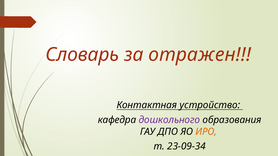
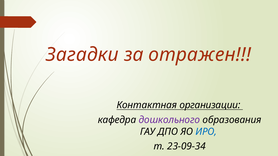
Словарь: Словарь -> Загадки (82, 55)
устройство: устройство -> организации (210, 105)
ИРО colour: orange -> blue (206, 132)
